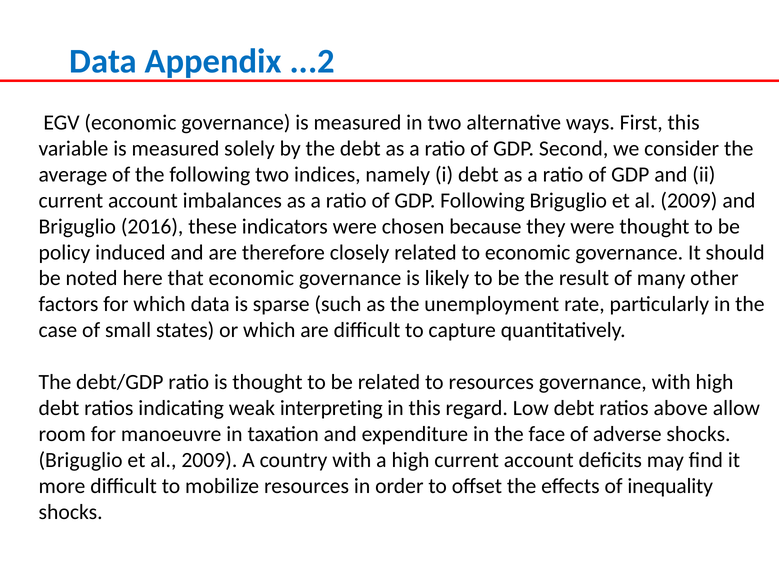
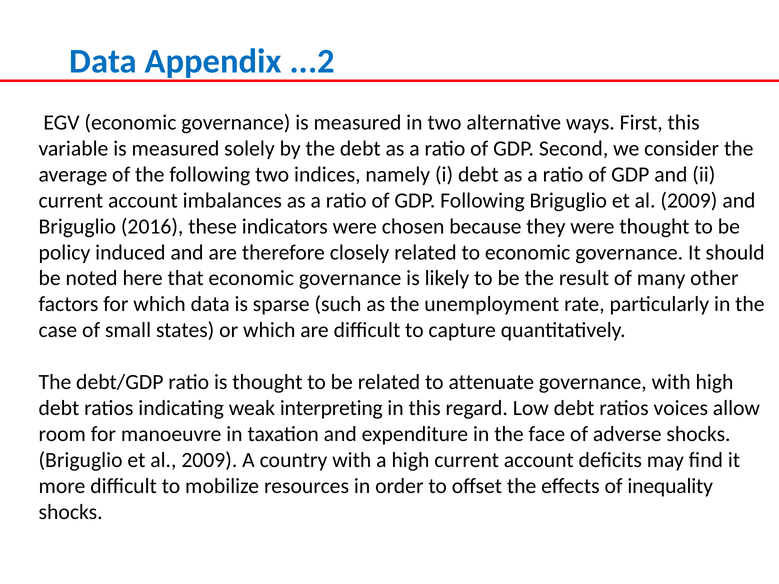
to resources: resources -> attenuate (491, 382)
above: above -> voices (681, 408)
